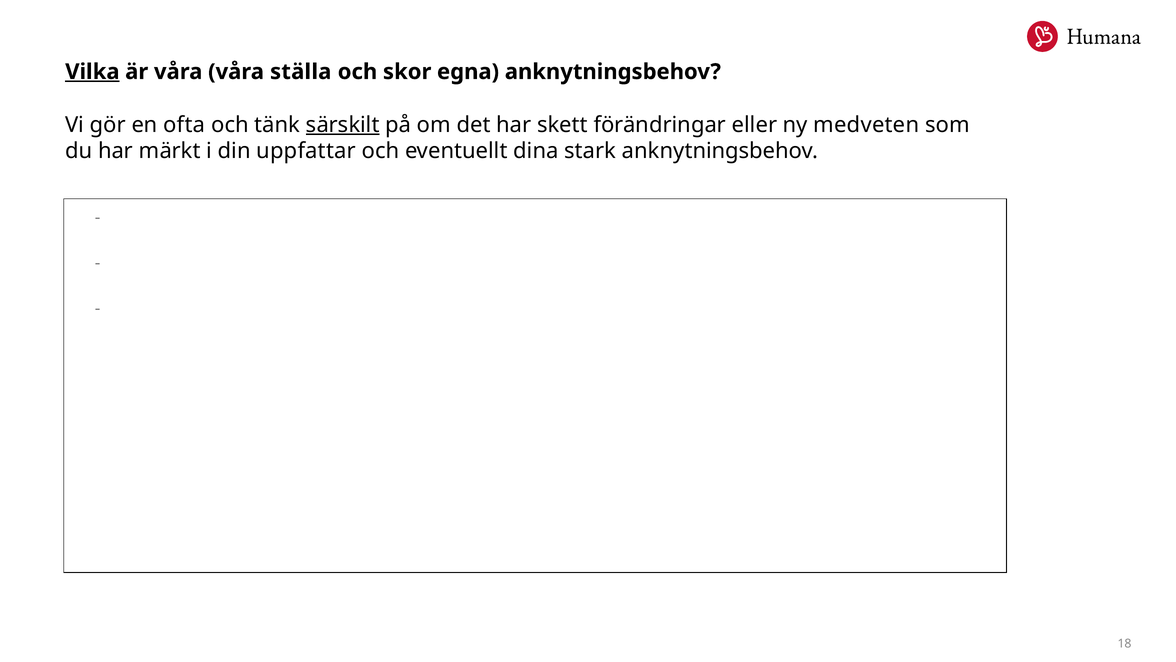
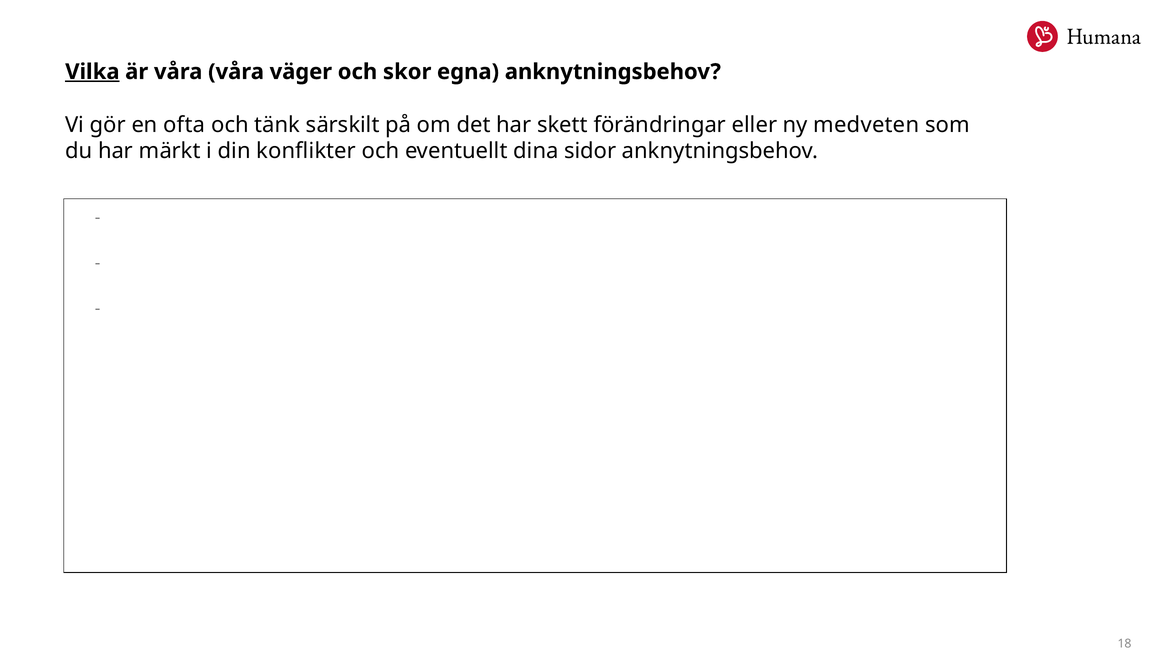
ställa: ställa -> väger (301, 72)
särskilt underline: present -> none (343, 125)
uppfattar: uppfattar -> konflikter (306, 151)
stark: stark -> sidor (590, 151)
